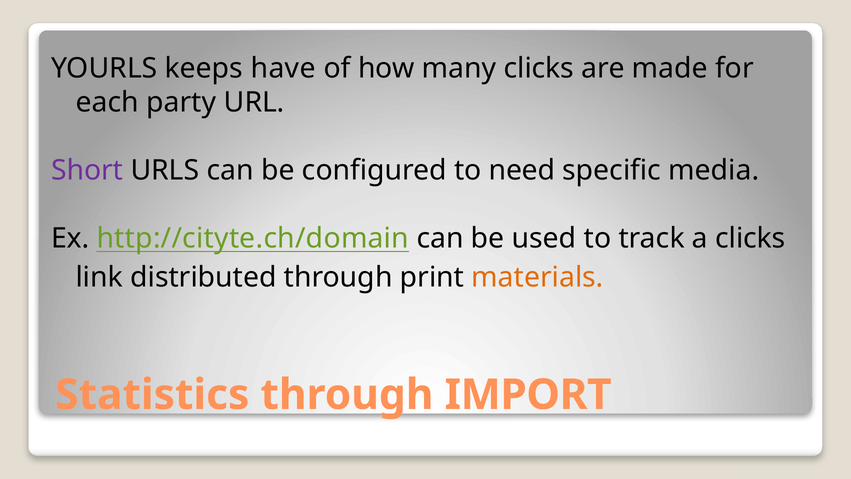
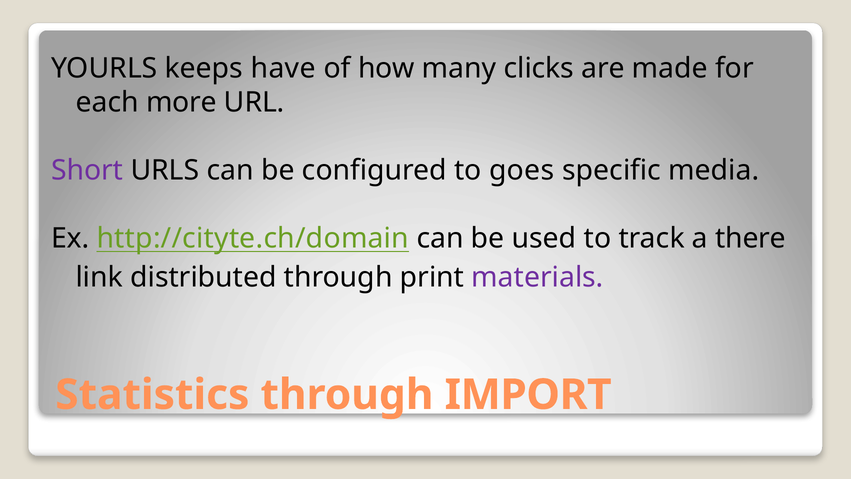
party: party -> more (181, 102)
need: need -> goes (522, 170)
a clicks: clicks -> there (751, 238)
materials colour: orange -> purple (537, 277)
